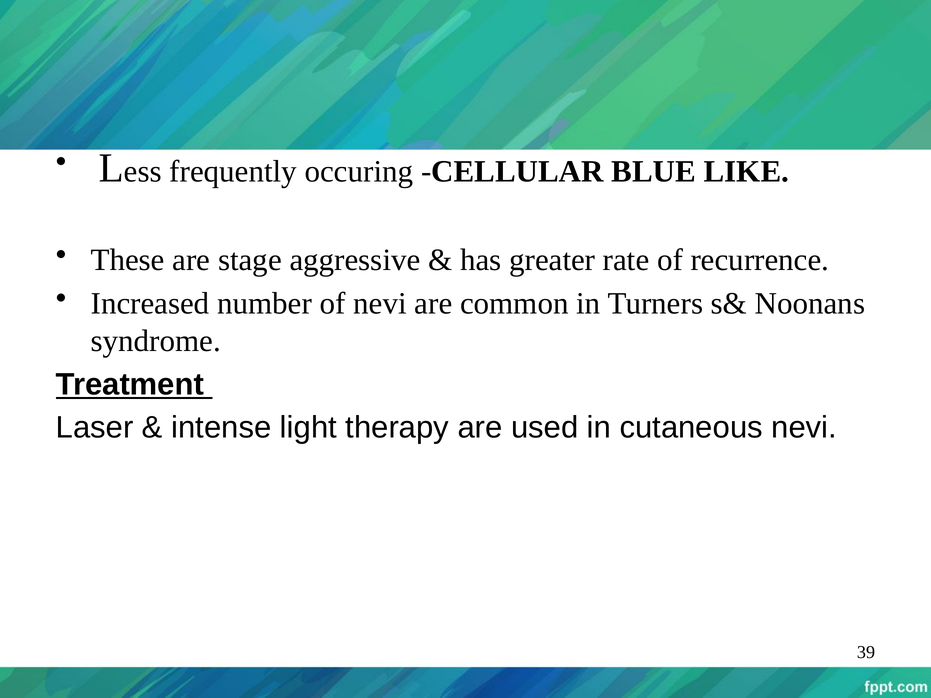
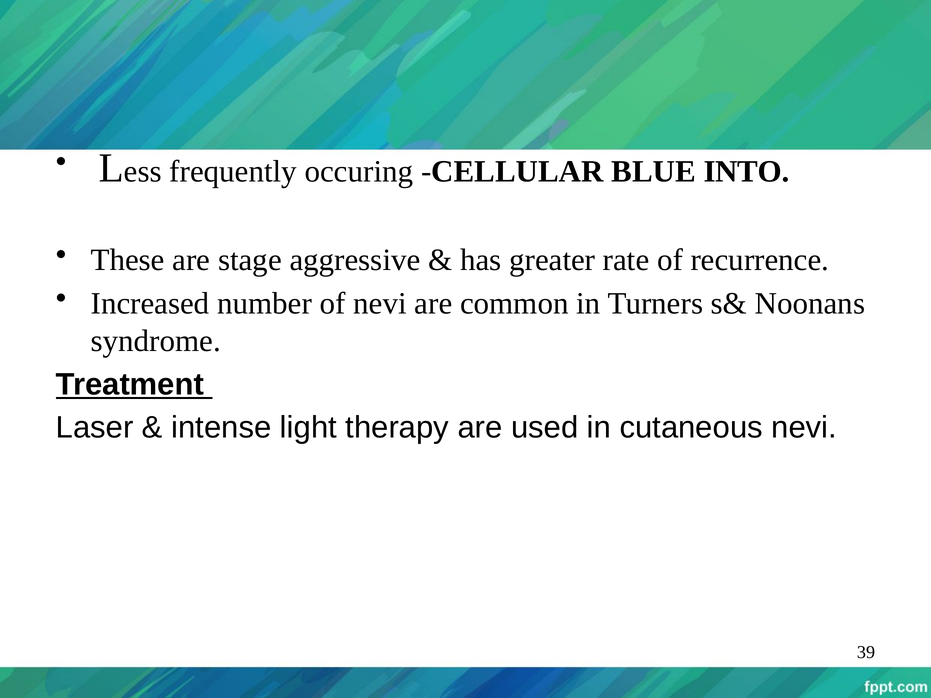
LIKE: LIKE -> INTO (746, 171)
